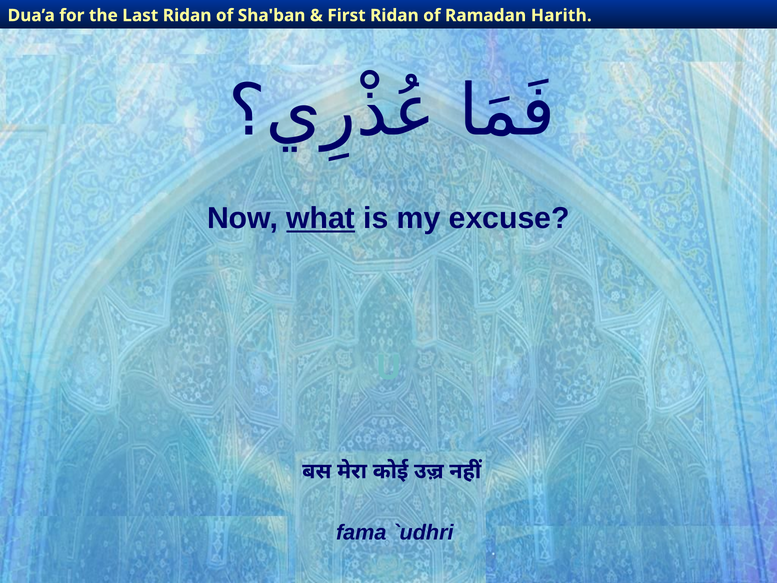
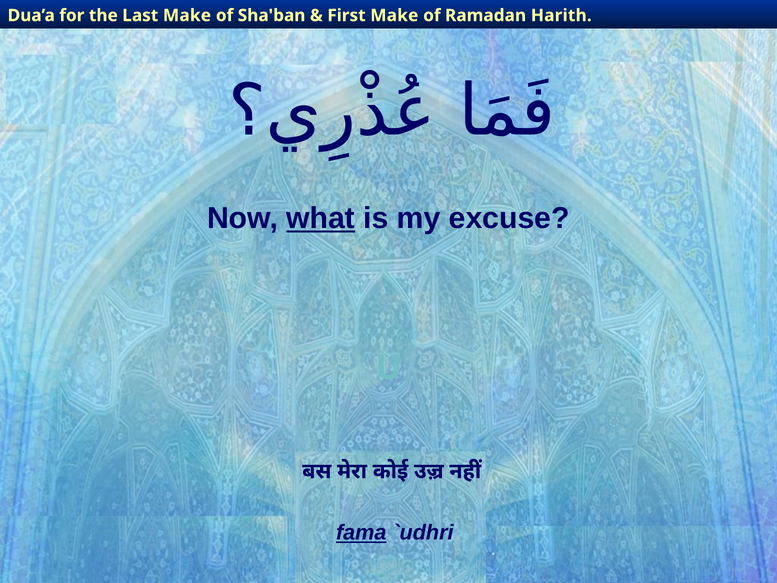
Last Ridan: Ridan -> Make (187, 15)
First Ridan: Ridan -> Make (394, 15)
fama underline: none -> present (361, 533)
